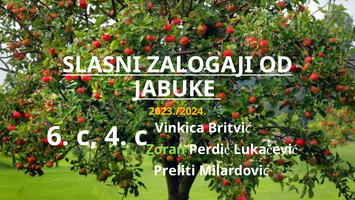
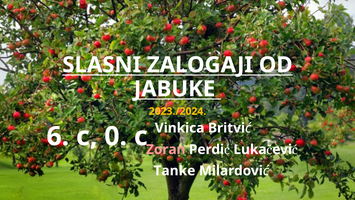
4: 4 -> 0 (116, 136)
Zoran colour: light green -> pink (166, 149)
Preliti: Preliti -> Tanke (174, 170)
